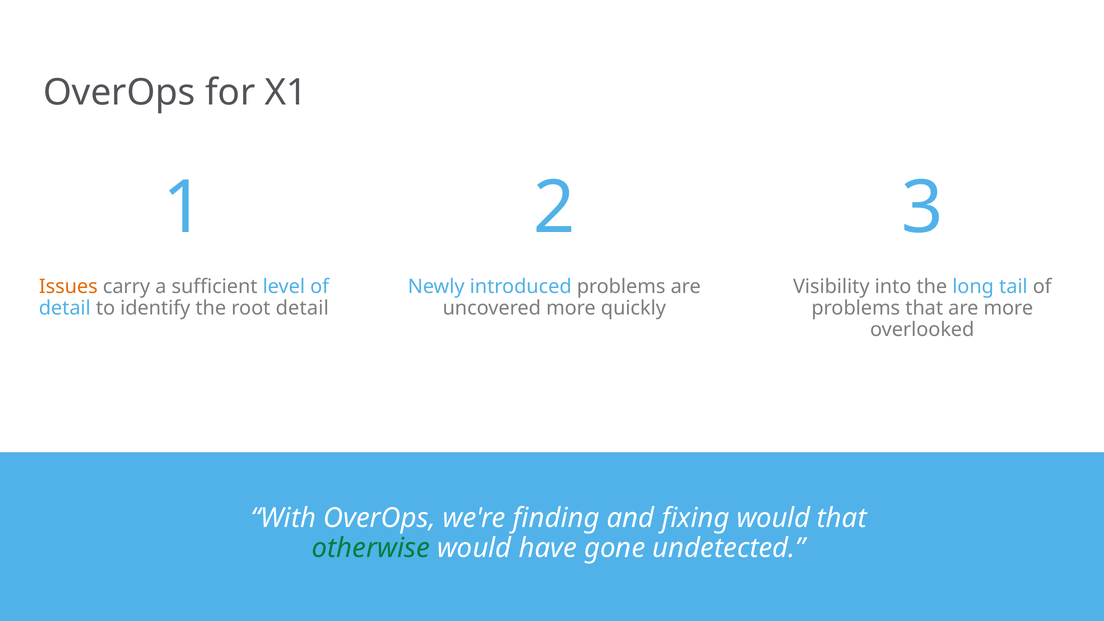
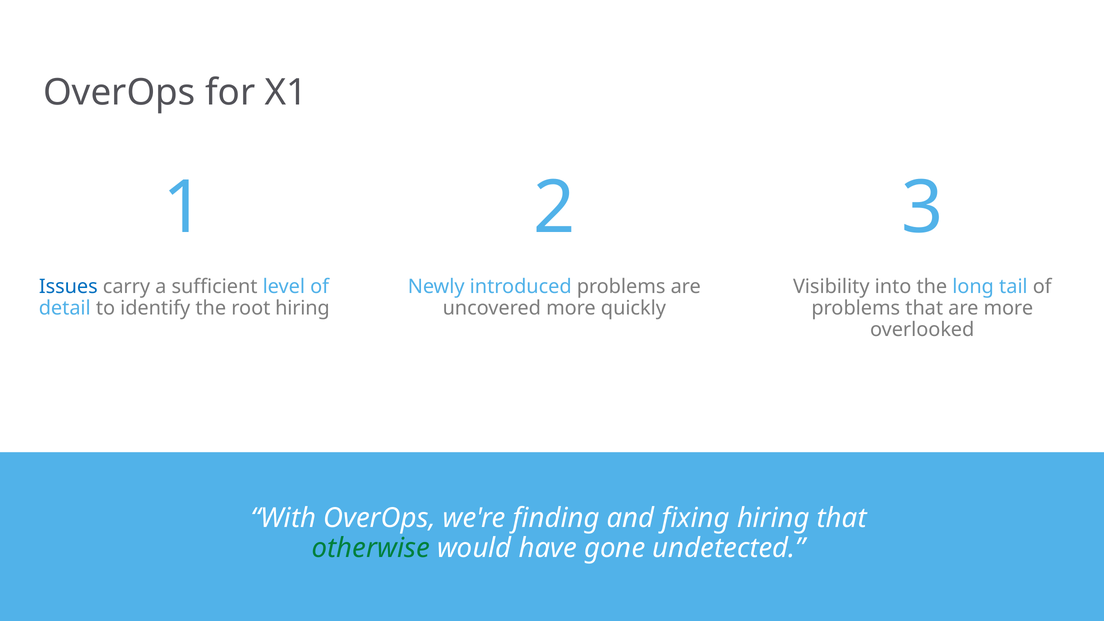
Issues colour: orange -> blue (68, 287)
root detail: detail -> hiring (302, 308)
fixing would: would -> hiring (773, 518)
